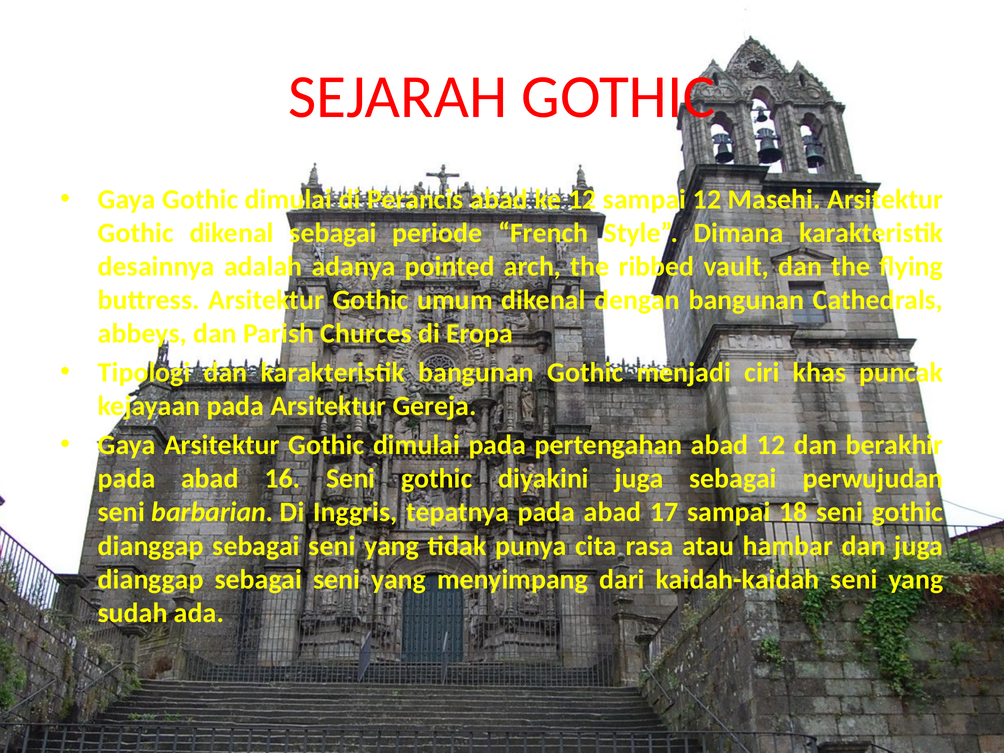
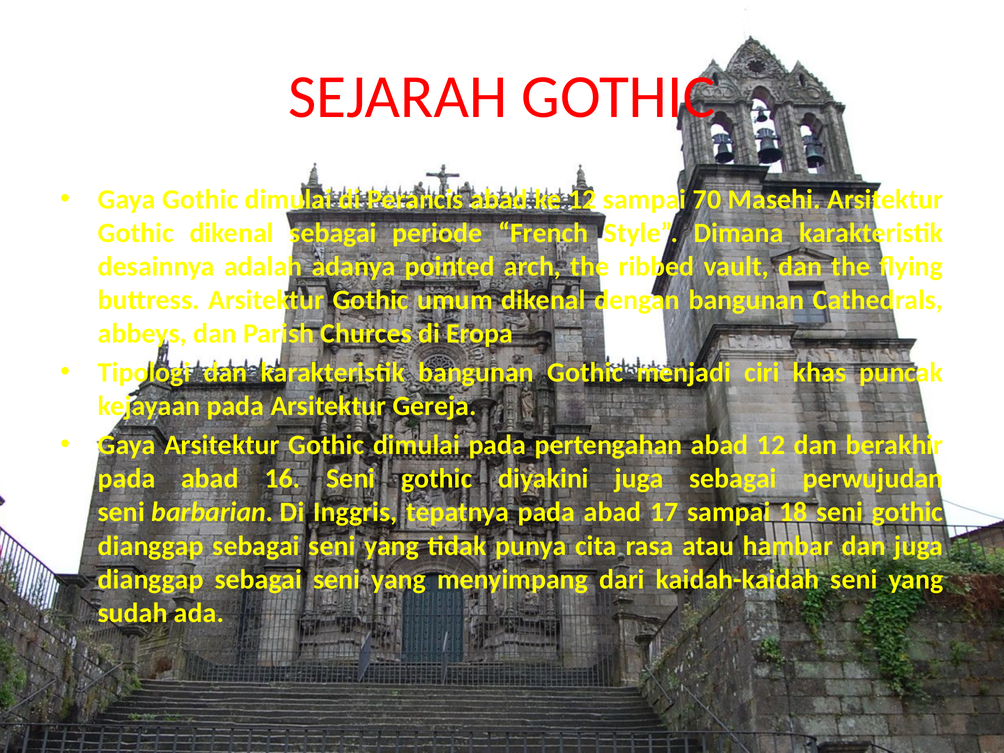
sampai 12: 12 -> 70 (707, 199)
